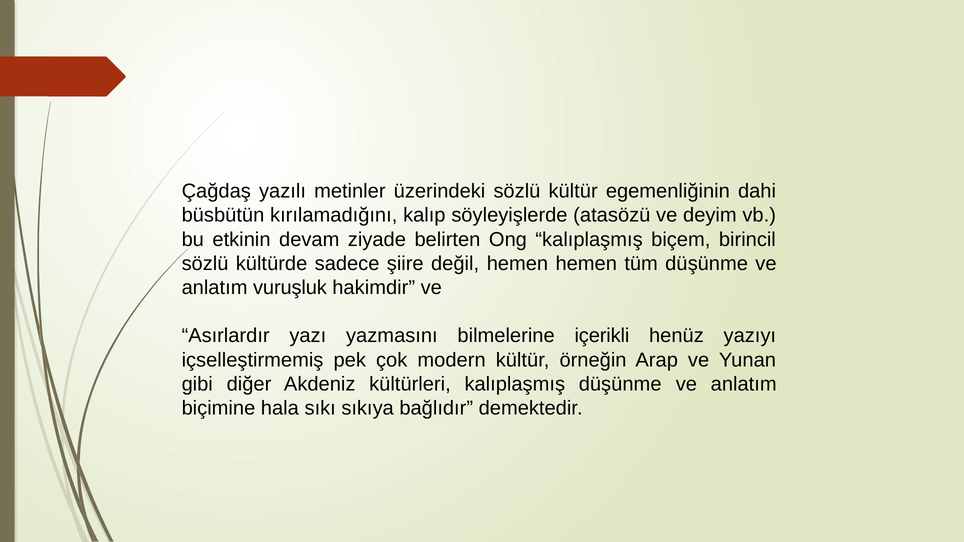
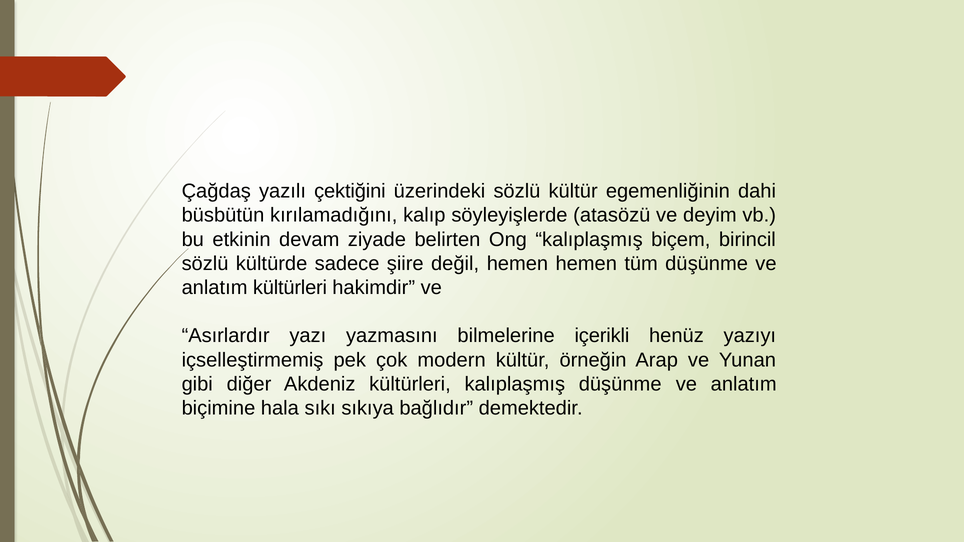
metinler: metinler -> çektiğini (350, 191)
anlatım vuruşluk: vuruşluk -> kültürleri (290, 288)
